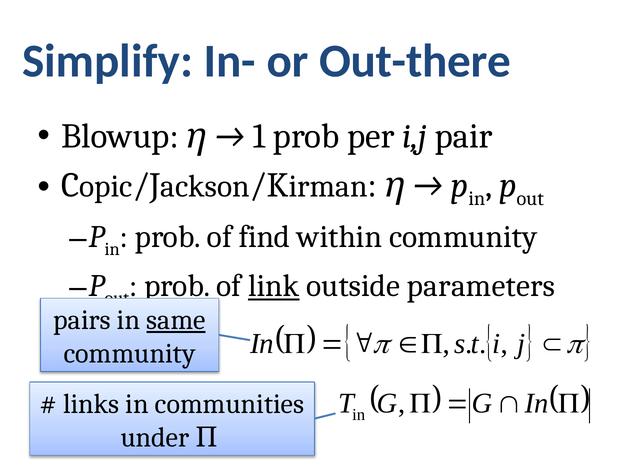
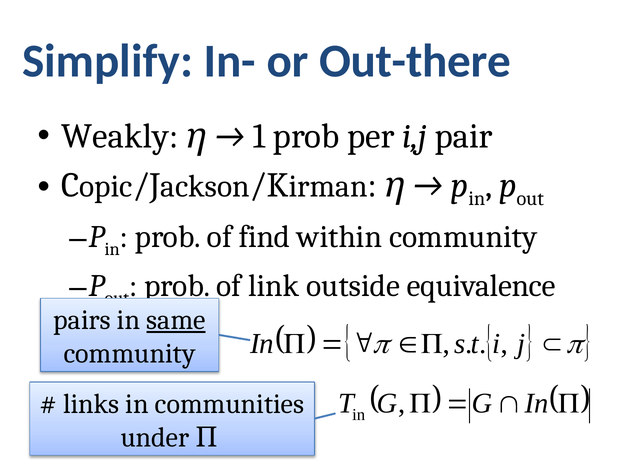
Blowup: Blowup -> Weakly (120, 137)
link underline: present -> none (274, 286)
parameters: parameters -> equivalence (481, 286)
